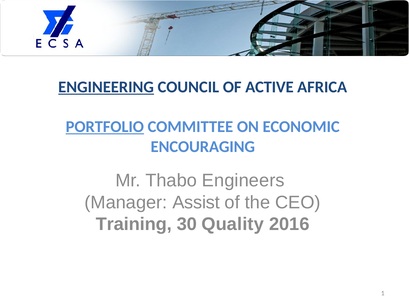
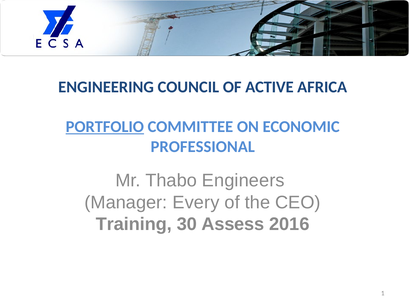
ENGINEERING underline: present -> none (106, 87)
ENCOURAGING: ENCOURAGING -> PROFESSIONAL (203, 146)
Assist: Assist -> Every (196, 202)
Quality: Quality -> Assess (233, 224)
